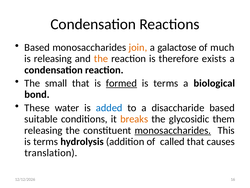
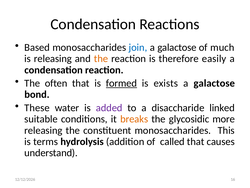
join colour: orange -> blue (138, 47)
exists: exists -> easily (214, 59)
small: small -> often (56, 83)
terms: terms -> exists (166, 83)
biological: biological -> galactose (214, 83)
added colour: blue -> purple (109, 108)
disaccharide based: based -> linked (222, 108)
them: them -> more (224, 119)
monosaccharides underline: present -> none (173, 130)
translation: translation -> understand (51, 153)
